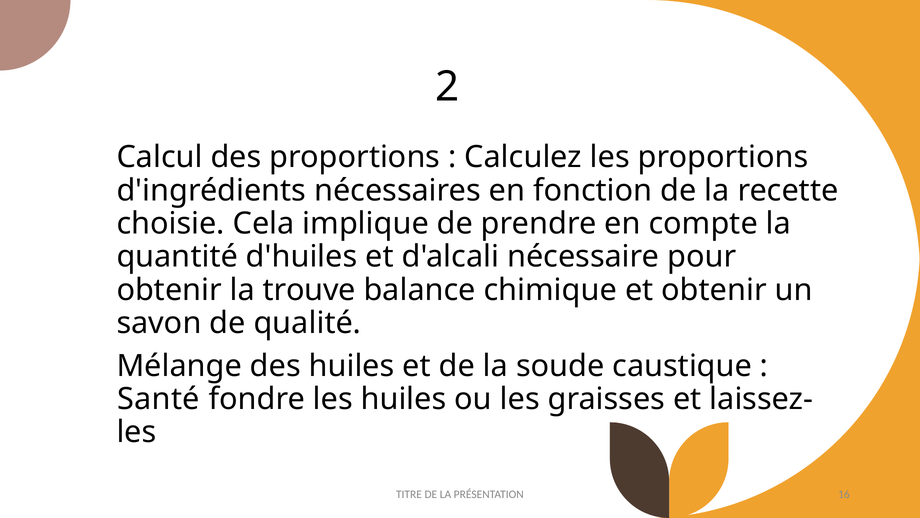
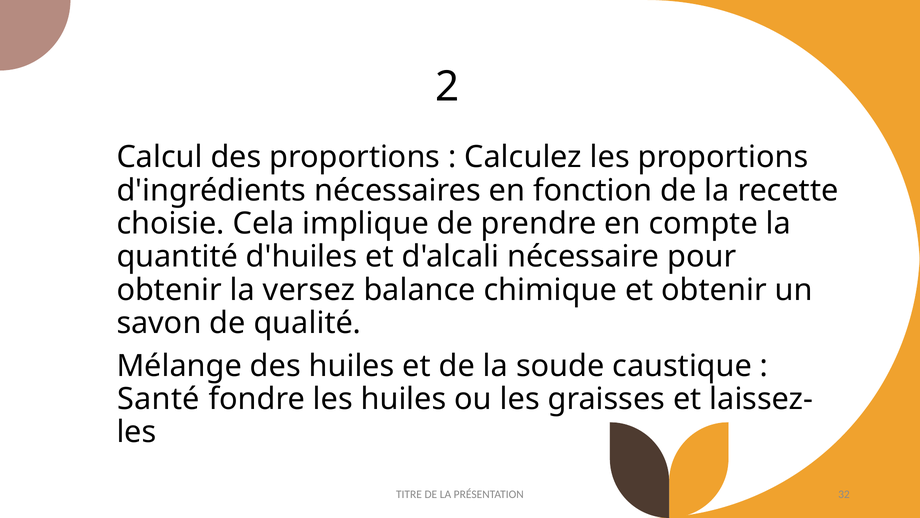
trouve: trouve -> versez (309, 290)
16: 16 -> 32 (844, 494)
